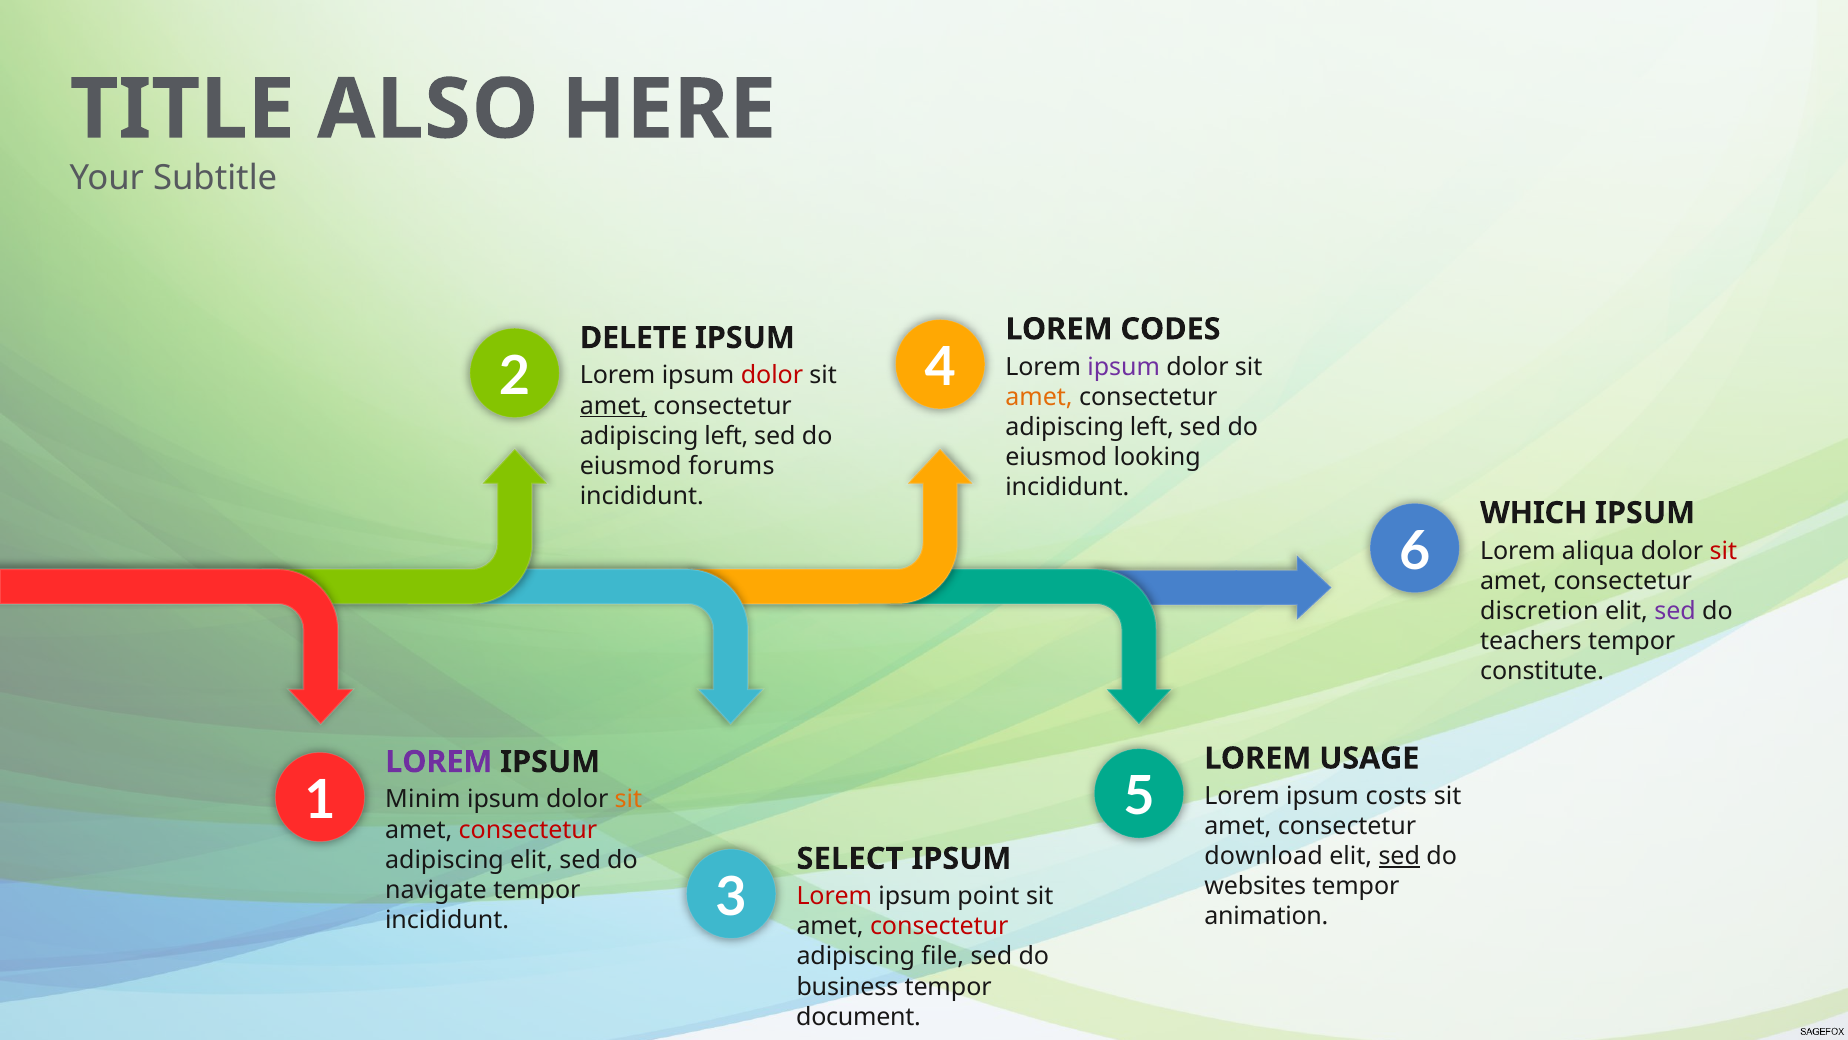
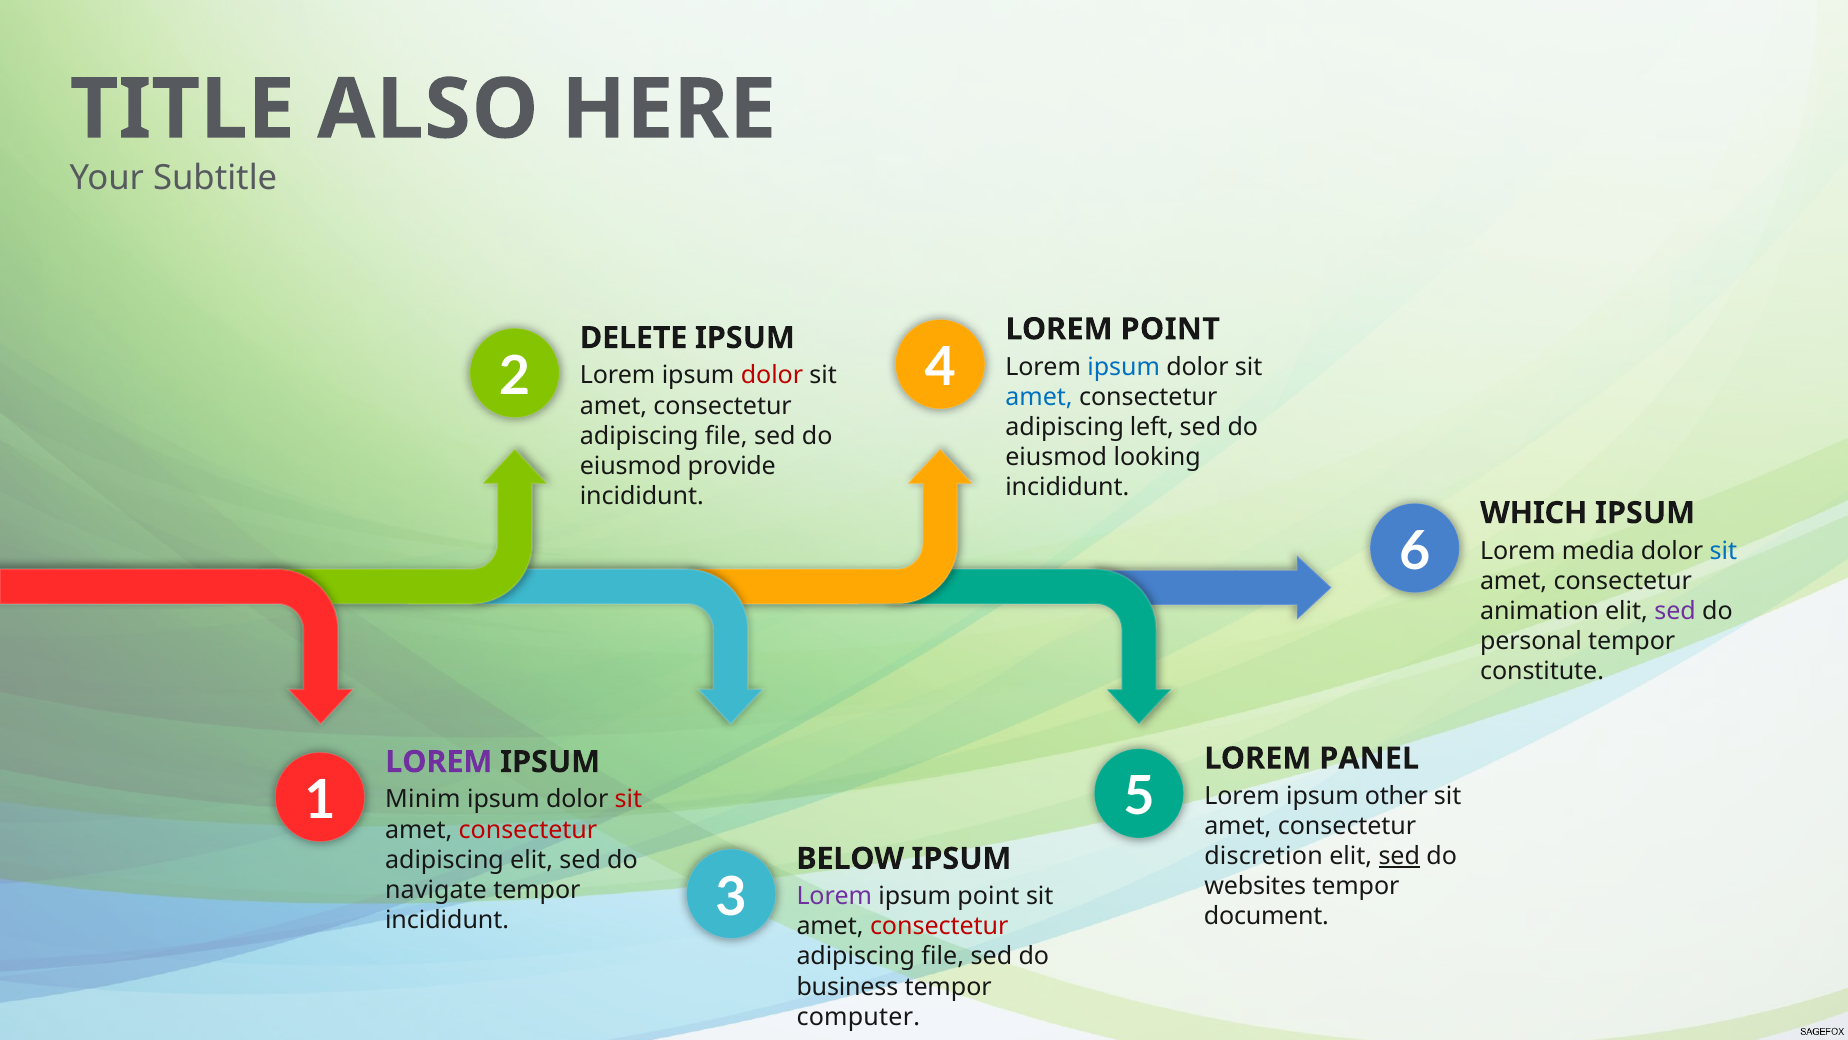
LOREM CODES: CODES -> POINT (1170, 329)
ipsum colour: purple -> blue (1124, 367)
amet colour: orange -> blue (1039, 397)
amet underline: present -> none (613, 406)
left: left -> file (726, 436)
forums: forums -> provide (732, 466)
aliqua: aliqua -> media (1598, 550)
sit colour: red -> blue (1723, 550)
discretion: discretion -> animation (1539, 611)
teachers: teachers -> personal (1531, 641)
USAGE: USAGE -> PANEL (1369, 758)
costs: costs -> other (1396, 796)
sit colour: orange -> red (628, 799)
download: download -> discretion (1264, 856)
SELECT: SELECT -> BELOW (850, 858)
Lorem colour: red -> purple (834, 896)
animation: animation -> document (1266, 916)
document: document -> computer (858, 1016)
